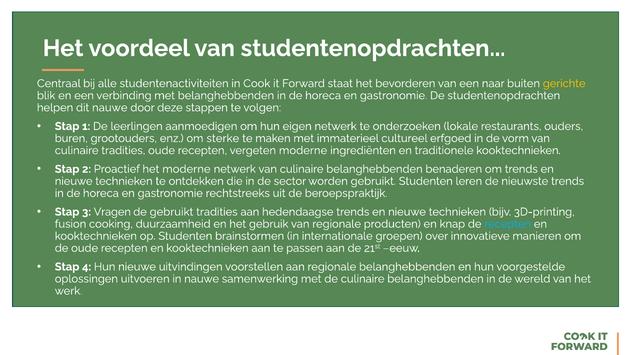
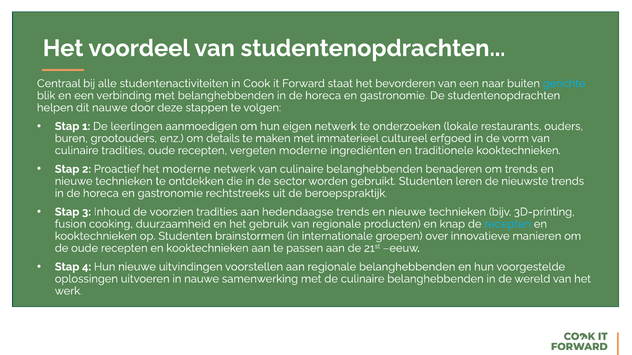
gerichte colour: yellow -> light blue (564, 84)
sterke: sterke -> details (223, 139)
Vragen: Vragen -> Inhoud (112, 212)
de gebruikt: gebruikt -> voorzien (172, 212)
